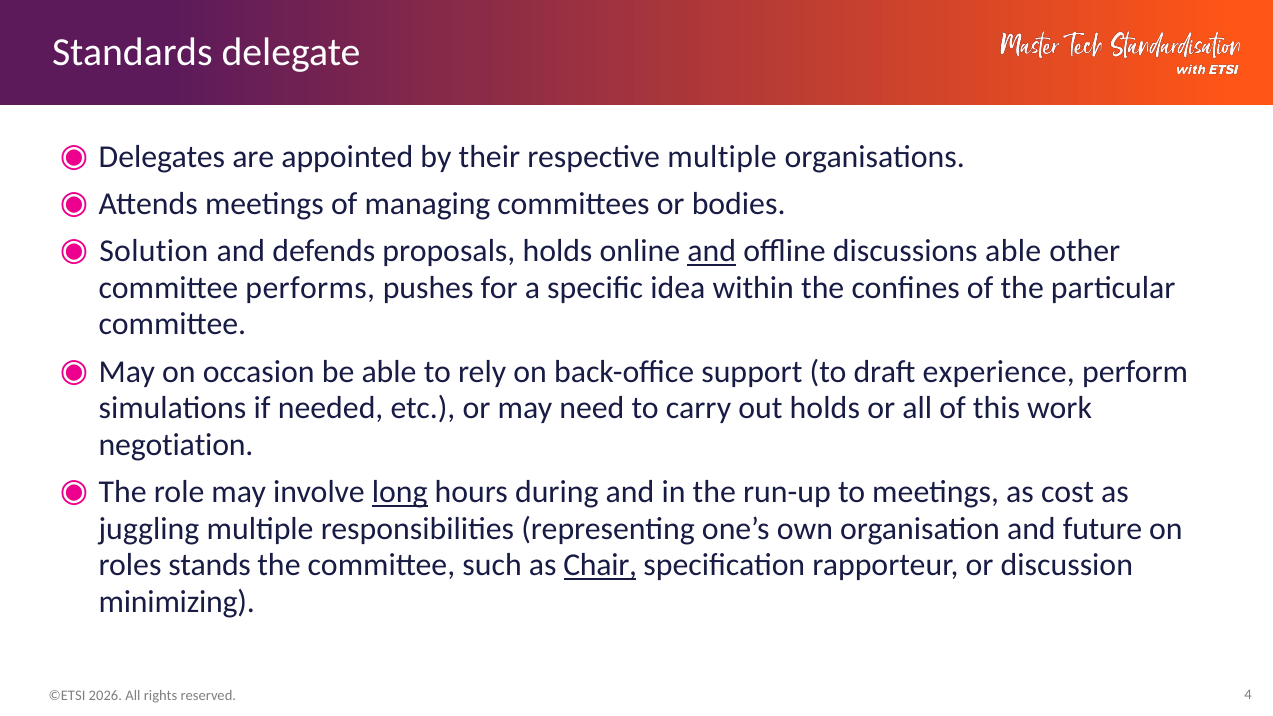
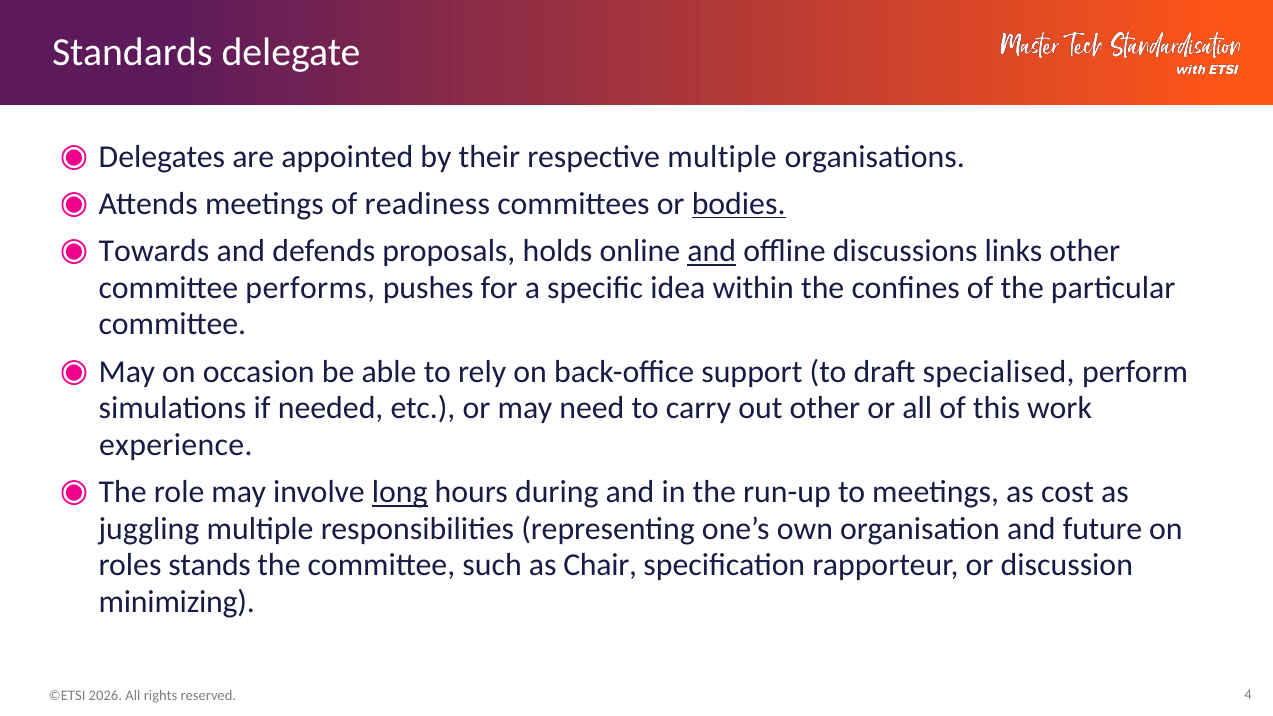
managing: managing -> readiness (427, 204)
bodies underline: none -> present (739, 204)
Solution: Solution -> Towards (154, 251)
discussions able: able -> links (1013, 251)
experience: experience -> specialised (999, 372)
out holds: holds -> other (825, 408)
negotiation: negotiation -> experience (176, 445)
Chair underline: present -> none (600, 565)
